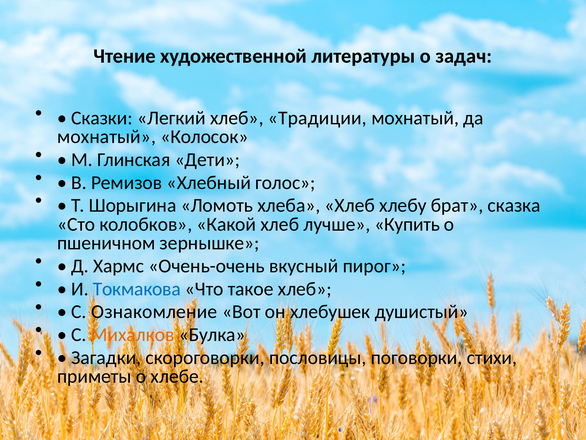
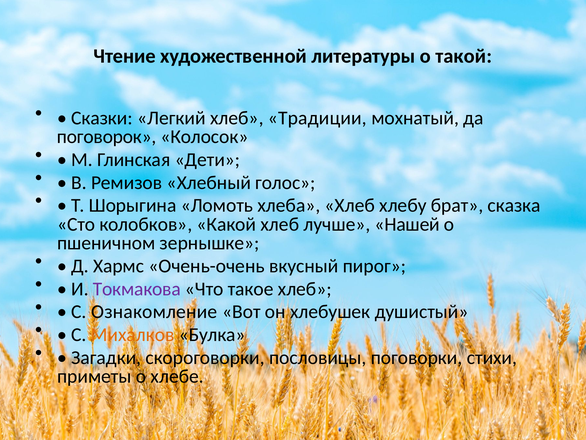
задач: задач -> такой (464, 56)
мохнатый: мохнатый -> поговорок (107, 137)
Купить: Купить -> Нашей (407, 224)
Токмакова colour: blue -> purple (137, 289)
